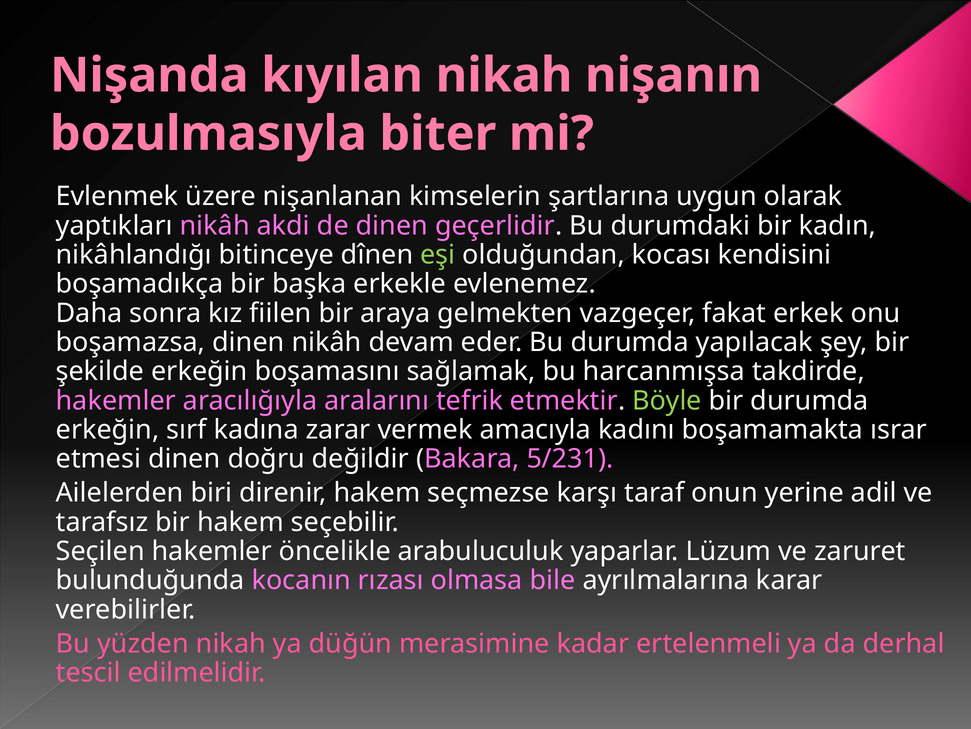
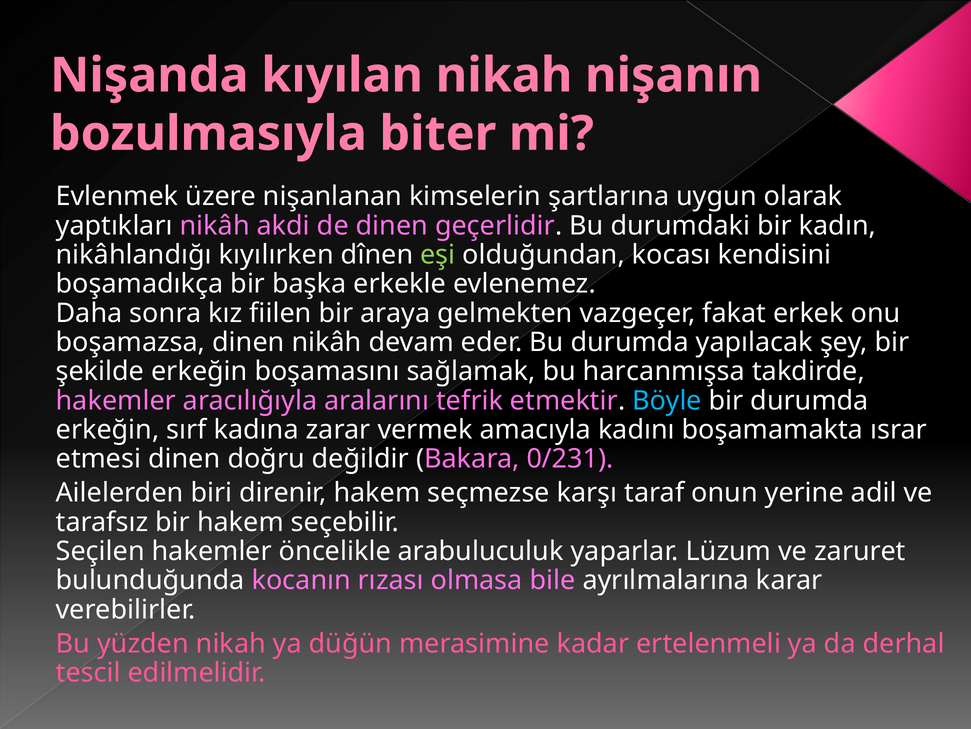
bitinceye: bitinceye -> kıyılırken (276, 255)
Böyle colour: light green -> light blue (667, 400)
5/231: 5/231 -> 0/231 (570, 459)
